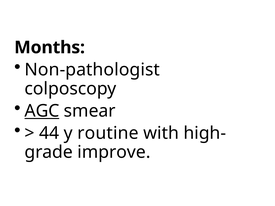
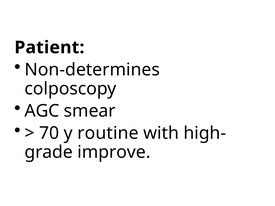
Months: Months -> Patient (49, 48)
Non-pathologist: Non-pathologist -> Non-determines (92, 70)
AGC underline: present -> none (42, 111)
44: 44 -> 70 (49, 133)
